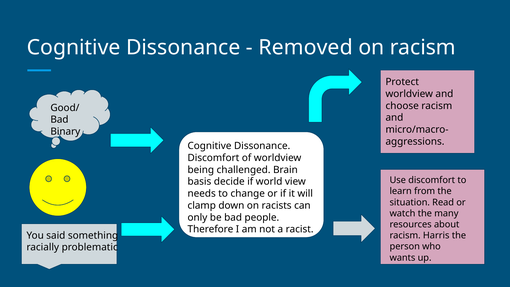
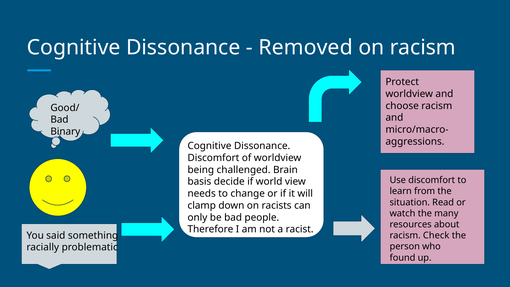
Harris: Harris -> Check (436, 235)
wants: wants -> found (403, 258)
